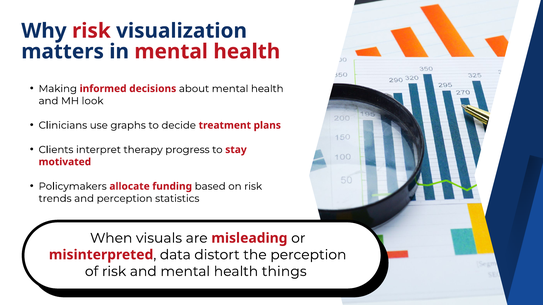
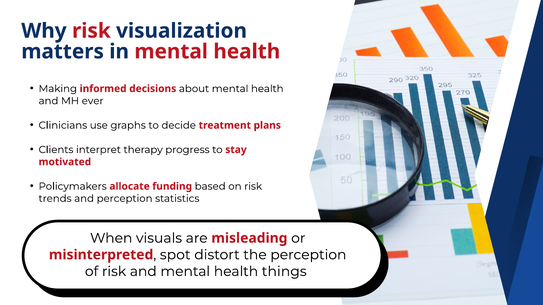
look: look -> ever (93, 101)
data: data -> spot (175, 255)
